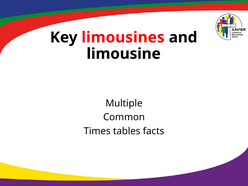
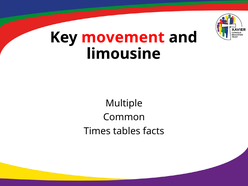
limousines: limousines -> movement (123, 37)
